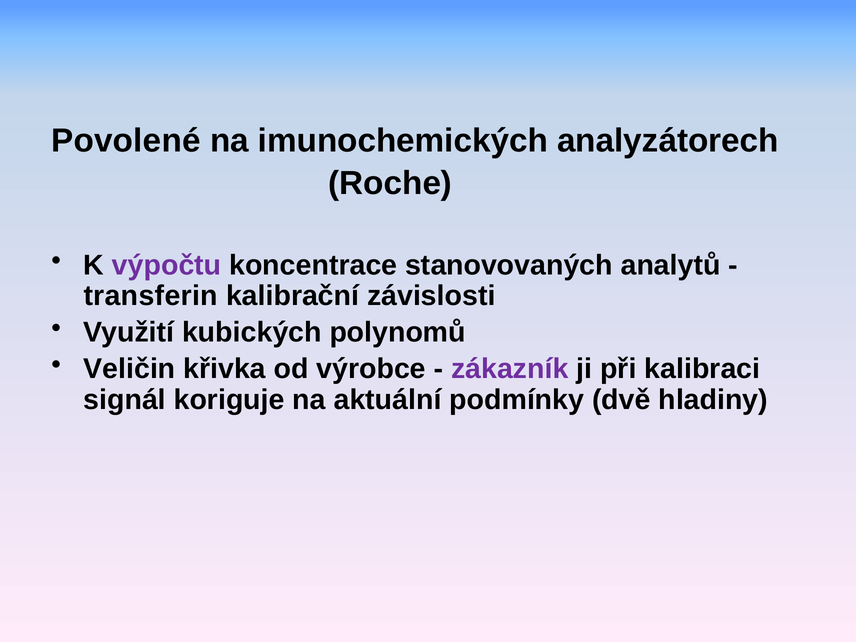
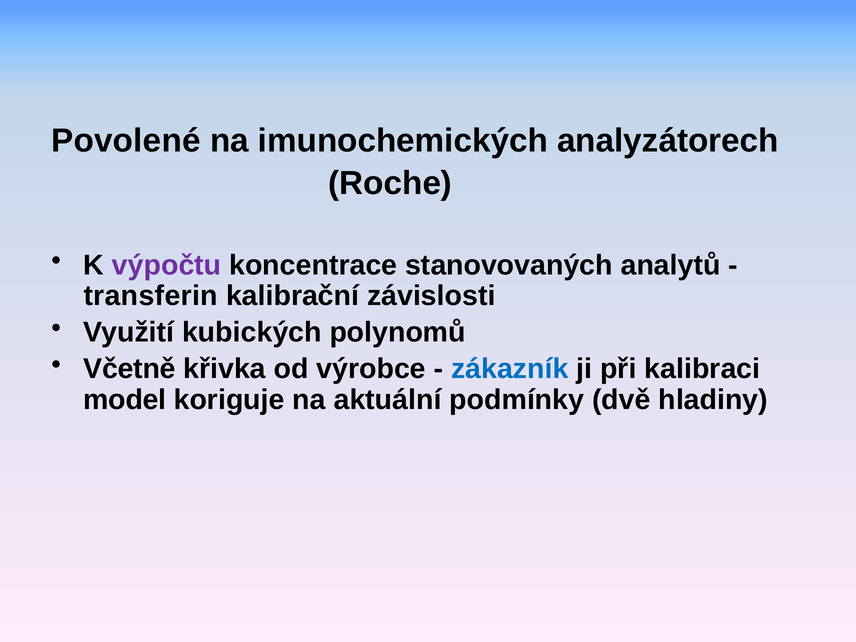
Veličin: Veličin -> Včetně (130, 369)
zákazník colour: purple -> blue (510, 369)
signál: signál -> model (125, 400)
